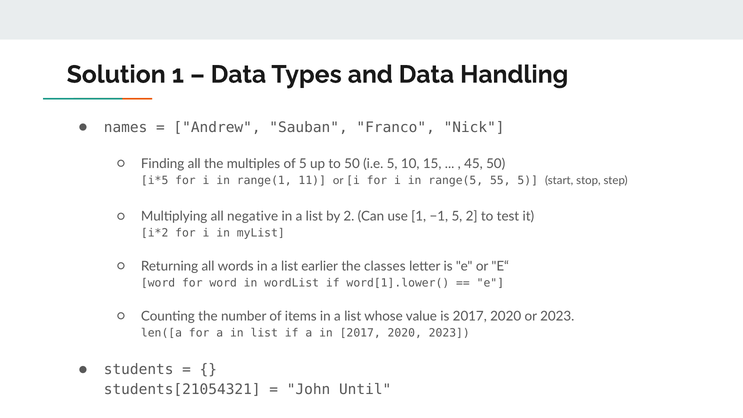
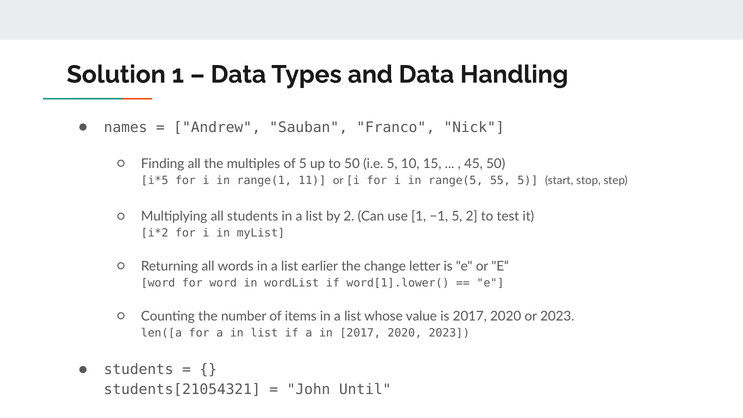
all negative: negative -> students (253, 216)
classes: classes -> change (385, 266)
